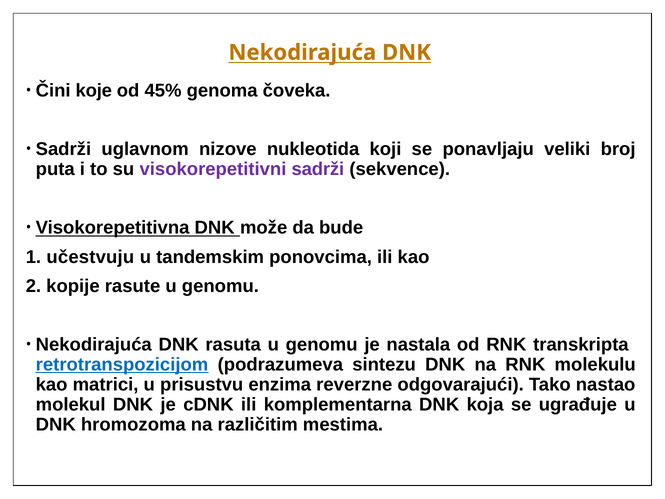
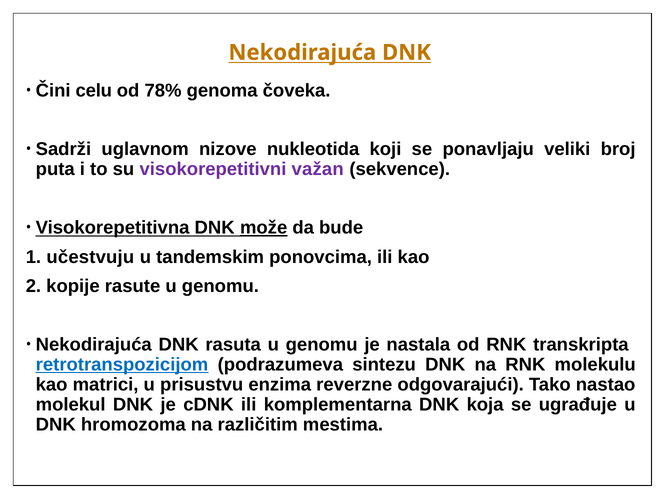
koje: koje -> celu (94, 91)
45%: 45% -> 78% (163, 91)
visokorepetitivni sadrži: sadrži -> važan (318, 169)
može underline: none -> present (264, 228)
